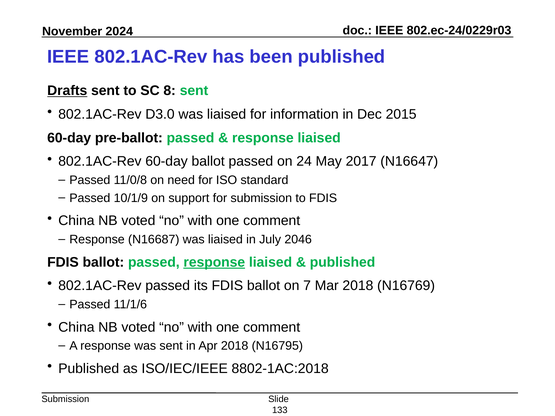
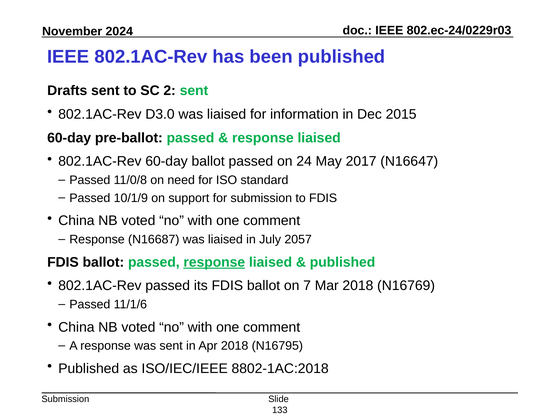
Drafts underline: present -> none (67, 91)
8: 8 -> 2 (170, 91)
2046: 2046 -> 2057 (298, 240)
